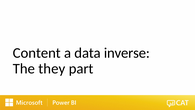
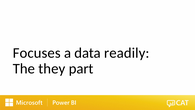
Content: Content -> Focuses (37, 53)
inverse: inverse -> readily (127, 53)
